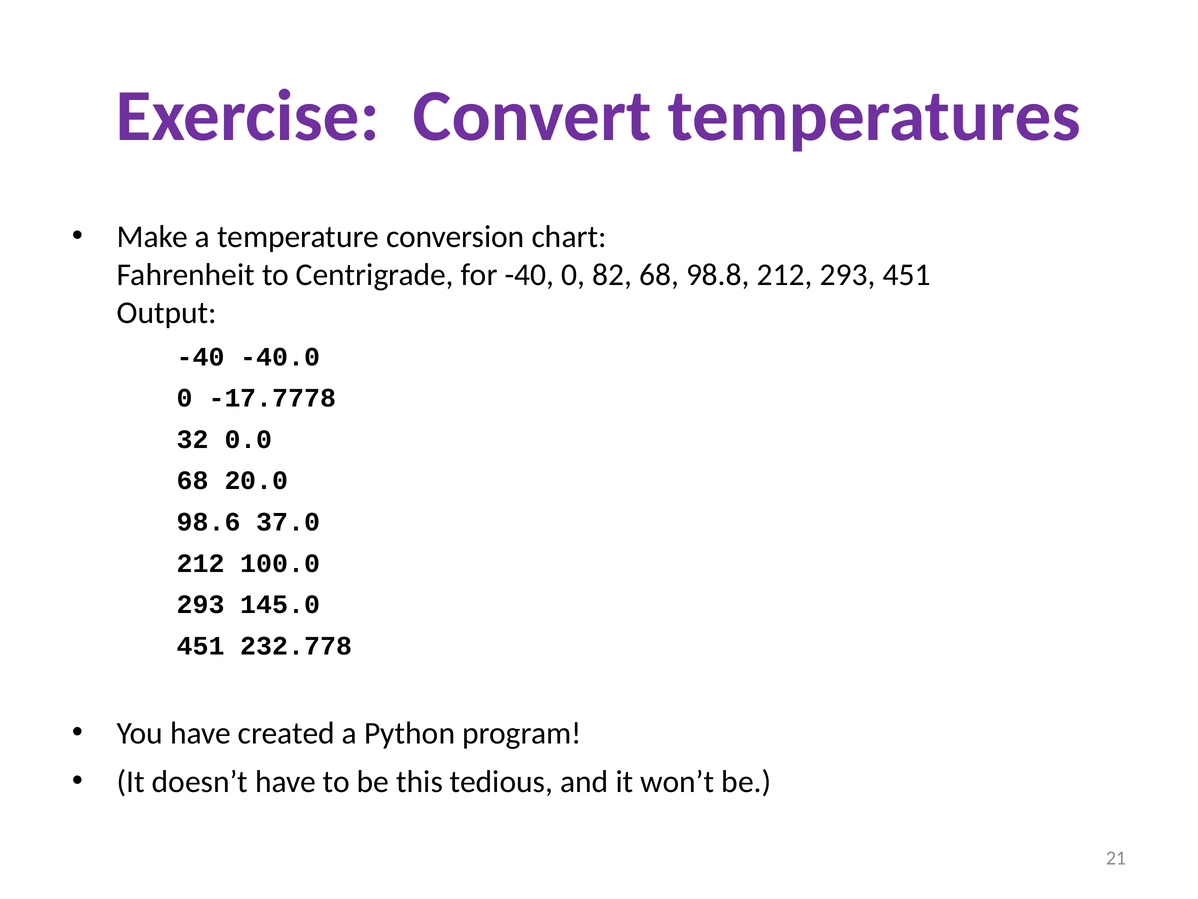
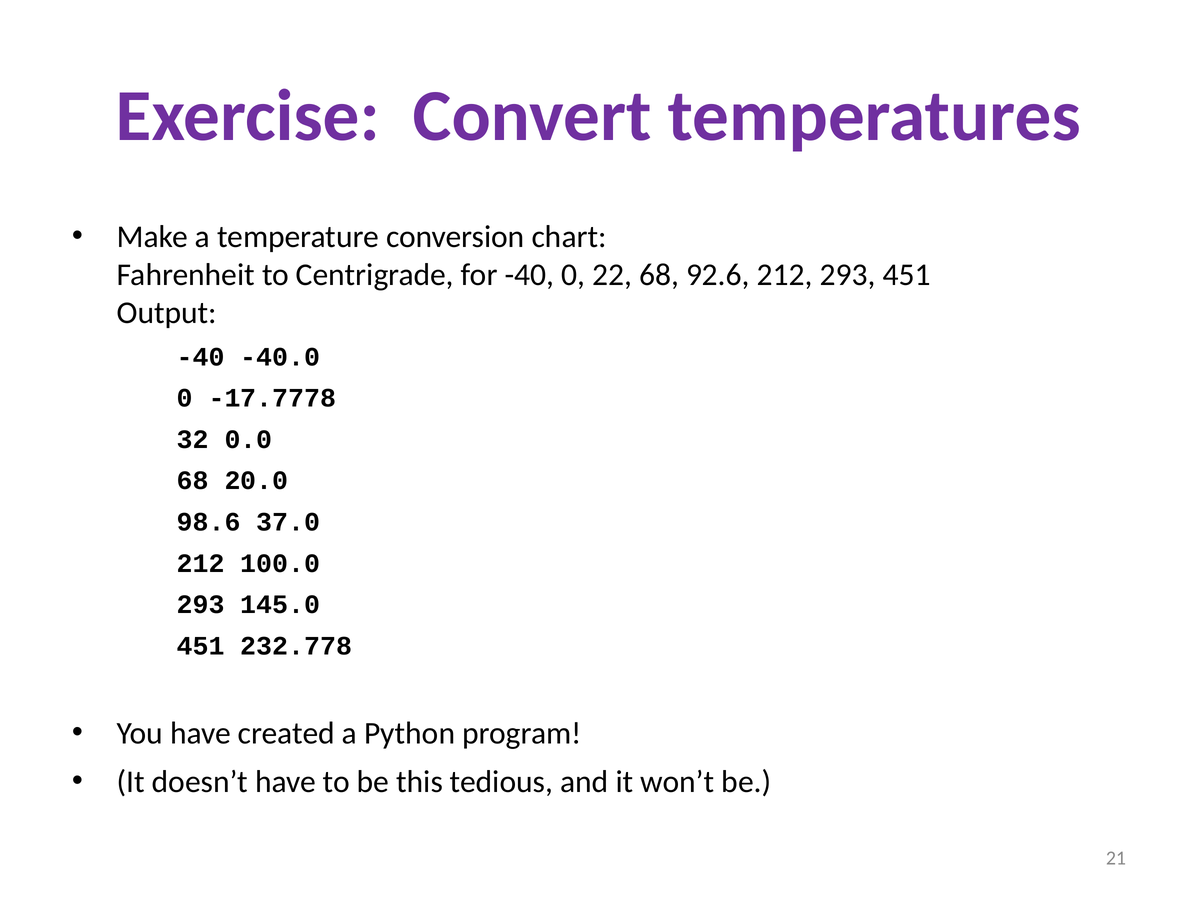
82: 82 -> 22 (612, 275)
98.8: 98.8 -> 92.6 (718, 275)
